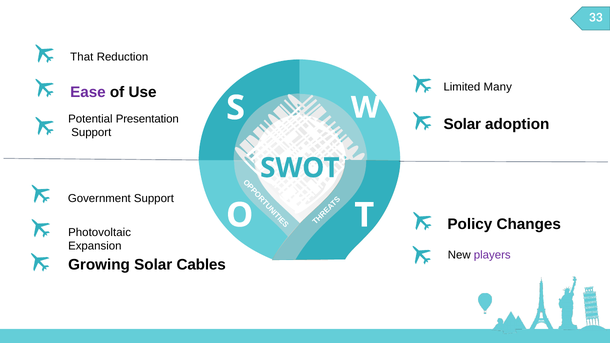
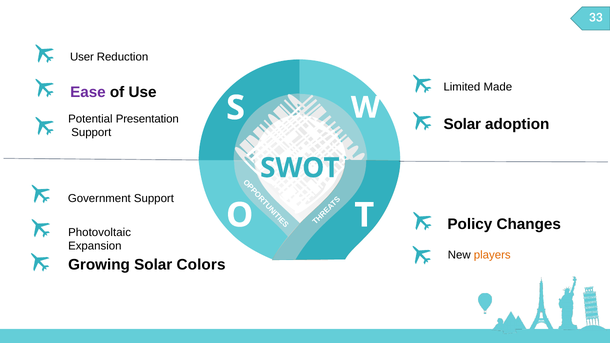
That: That -> User (82, 57)
Many: Many -> Made (498, 87)
players colour: purple -> orange (492, 255)
Cables: Cables -> Colors (201, 265)
